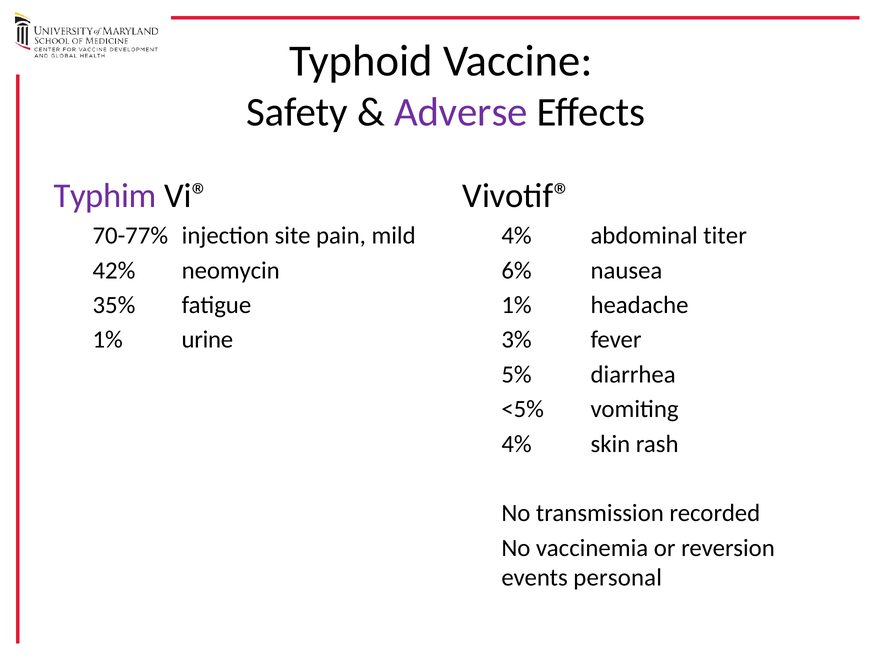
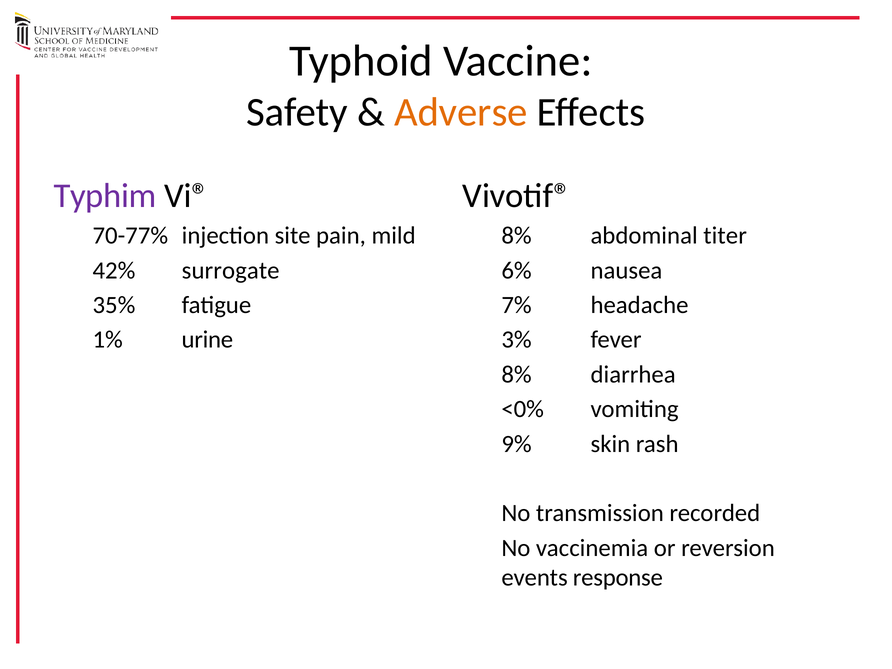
Adverse colour: purple -> orange (461, 112)
4%: 4% -> 8% (516, 236)
neomycin: neomycin -> surrogate (231, 270)
1%: 1% -> 7% (516, 305)
5%: 5% -> 8% (516, 374)
<5%: <5% -> <0% (523, 409)
4%: 4% -> 9% (516, 444)
personal: personal -> response (618, 578)
